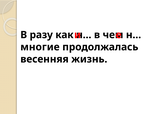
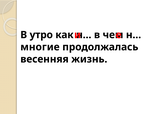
разу: разу -> утро (41, 35)
